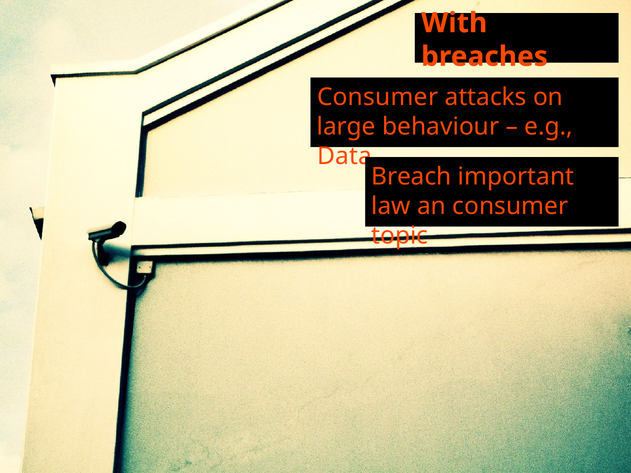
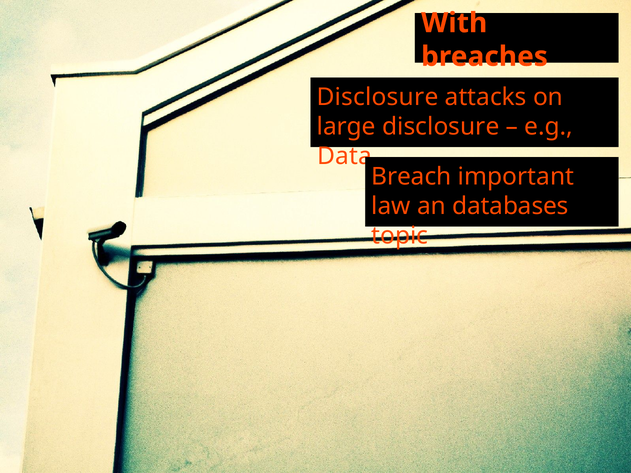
Consumer: Consumer -> Disclosure (378, 97)
large behaviour: behaviour -> disclosure (441, 127)
an consumer: consumer -> databases (510, 206)
